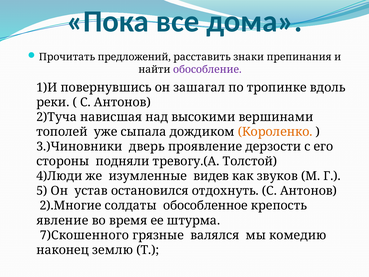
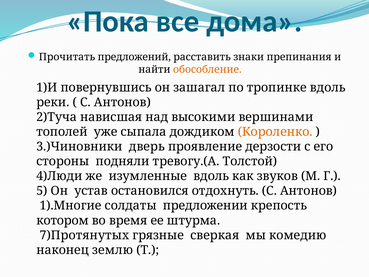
обособление colour: purple -> orange (207, 69)
изумленные видев: видев -> вдоль (211, 176)
2).Многие: 2).Многие -> 1).Многие (71, 205)
обособленное: обособленное -> предложении (205, 205)
явление: явление -> котором (63, 220)
7)Скошенного: 7)Скошенного -> 7)Протянутых (84, 235)
валялся: валялся -> сверкая (215, 235)
